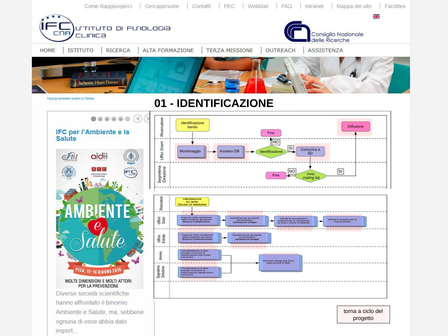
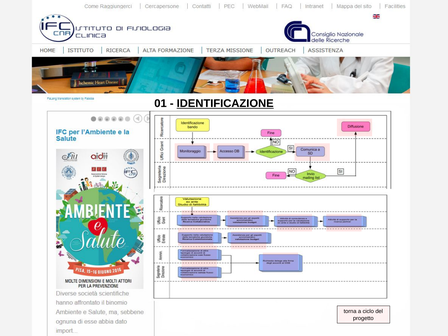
IDENTIFICAZIONE underline: none -> present (225, 104)
